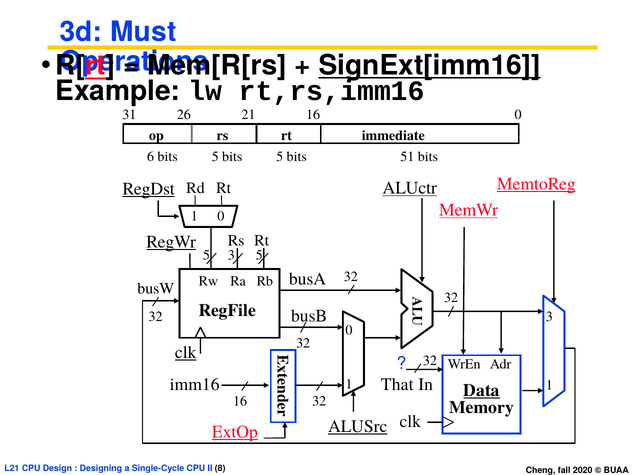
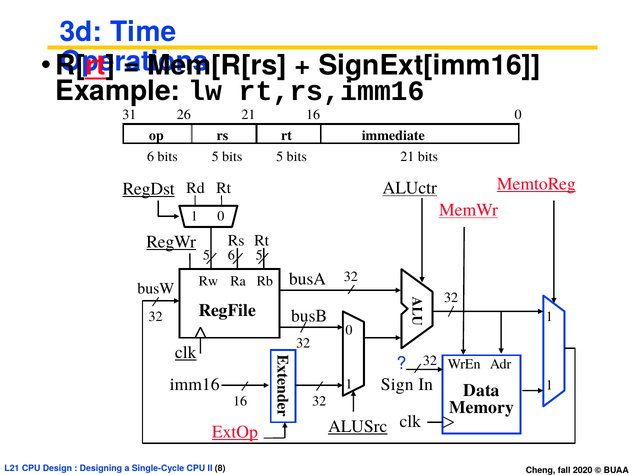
Must: Must -> Time (143, 32)
SignExt[imm16 underline: present -> none (430, 66)
bits 51: 51 -> 21 (407, 157)
5 3: 3 -> 6 (231, 255)
3: 3 -> 1 (549, 316)
That: That -> Sign (397, 384)
Data underline: present -> none (482, 390)
